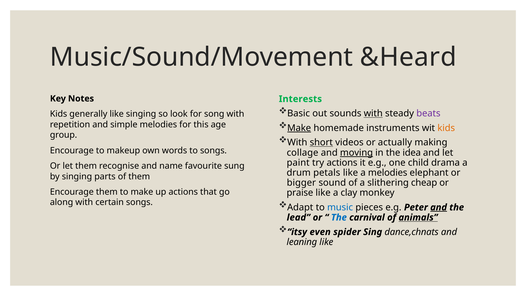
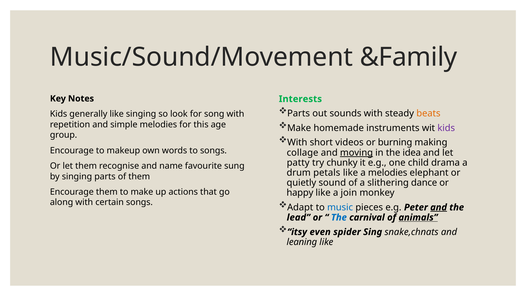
&Heard: &Heard -> &Family (408, 57)
Basic: Basic -> Parts (299, 113)
with underline: present -> none (373, 113)
beats colour: purple -> orange (428, 113)
Make underline: present -> none (299, 128)
kids colour: orange -> purple (446, 128)
short underline: present -> none (321, 142)
actually: actually -> burning (395, 142)
paint: paint -> patty (298, 163)
try actions: actions -> chunky (342, 163)
bigger: bigger -> quietly (301, 183)
cheap: cheap -> dance (424, 183)
praise: praise -> happy (300, 193)
clay: clay -> join (349, 193)
dance,chnats: dance,chnats -> snake,chnats (412, 232)
